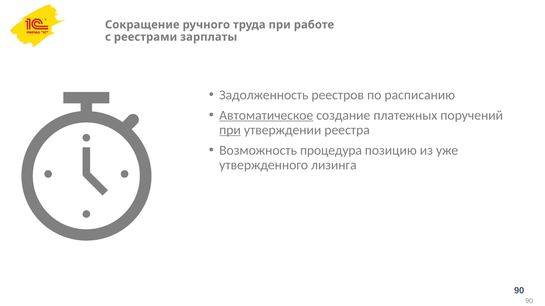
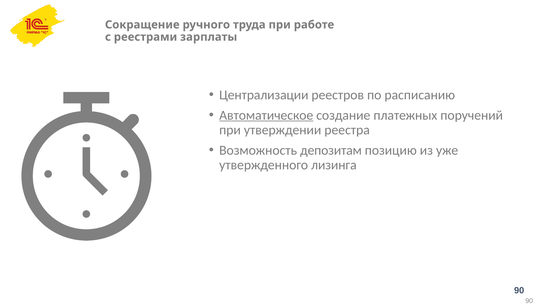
Задолженность: Задолженность -> Централизации (264, 95)
при underline: present -> none (230, 130)
процедура: процедура -> депозитам (331, 151)
